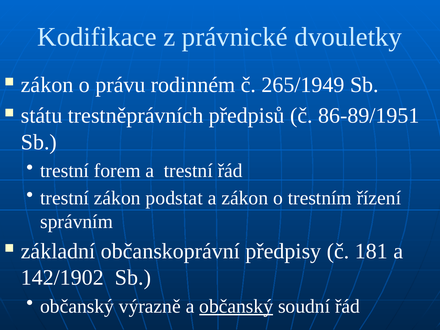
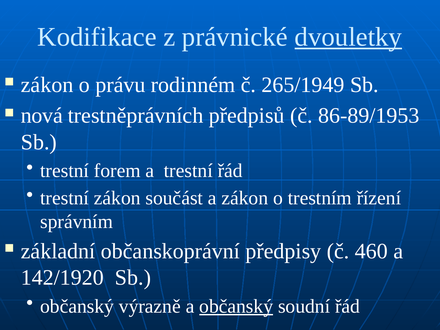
dvouletky underline: none -> present (348, 37)
státu: státu -> nová (42, 116)
86-89/1951: 86-89/1951 -> 86-89/1953 (369, 116)
podstat: podstat -> součást (174, 198)
181: 181 -> 460 (371, 251)
142/1902: 142/1902 -> 142/1920 (62, 278)
